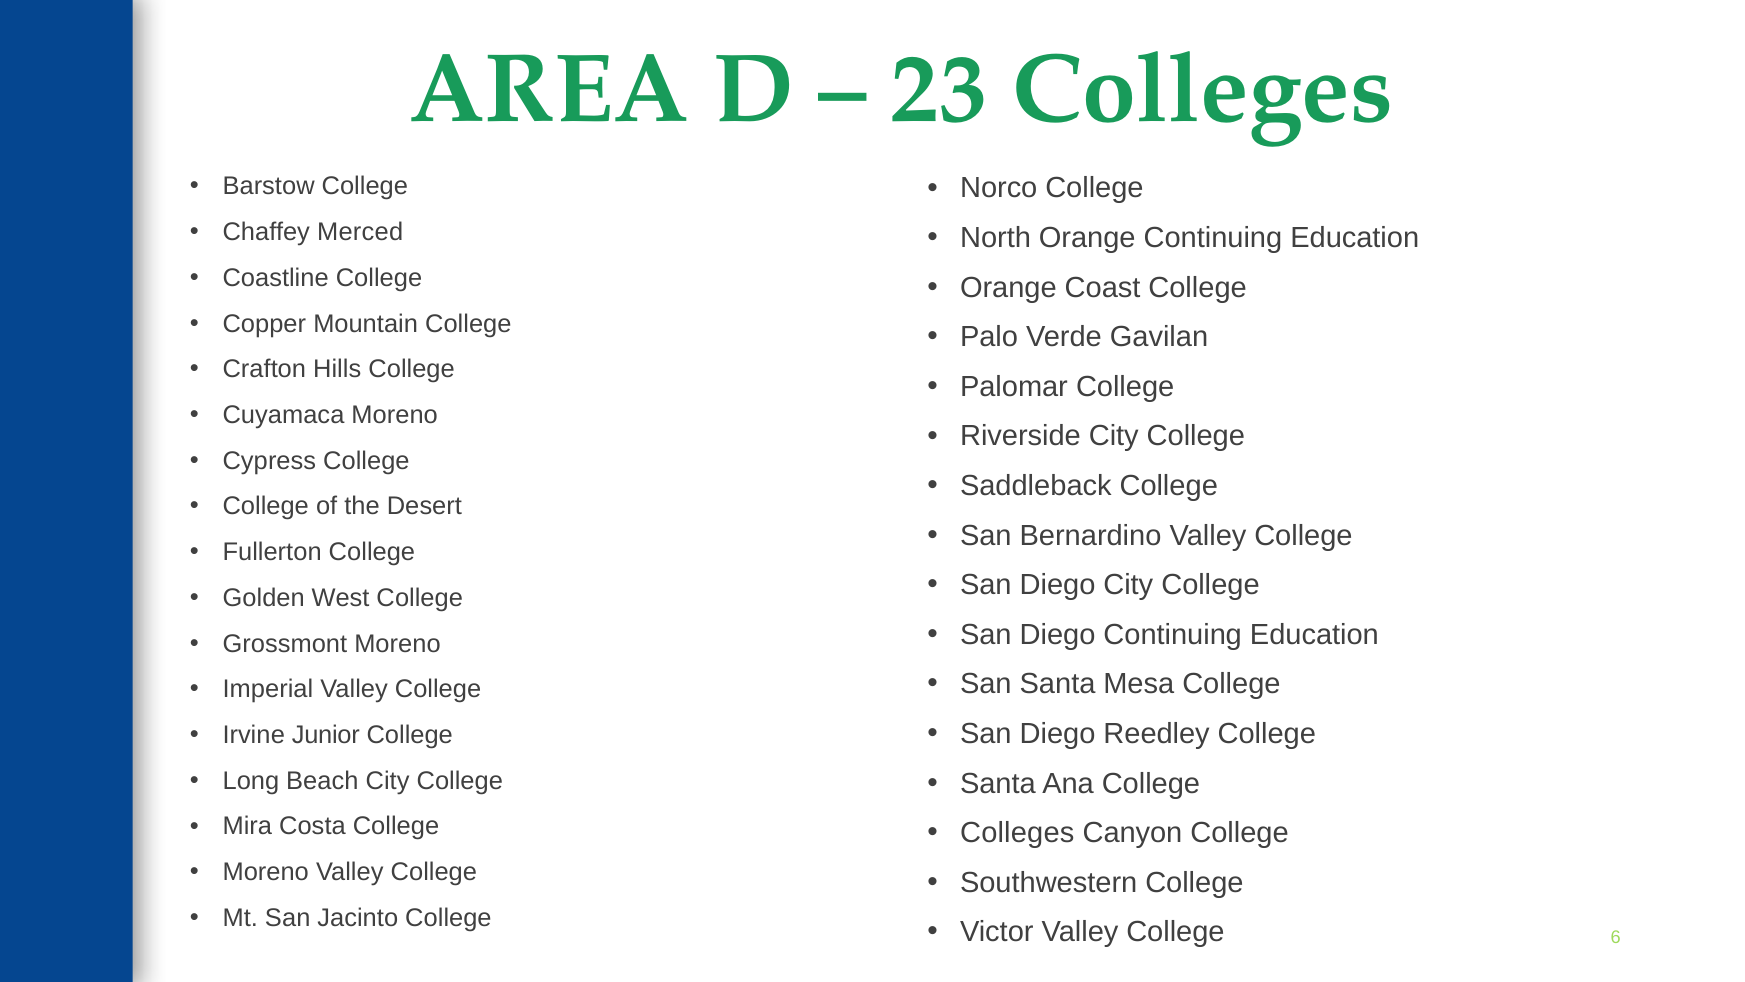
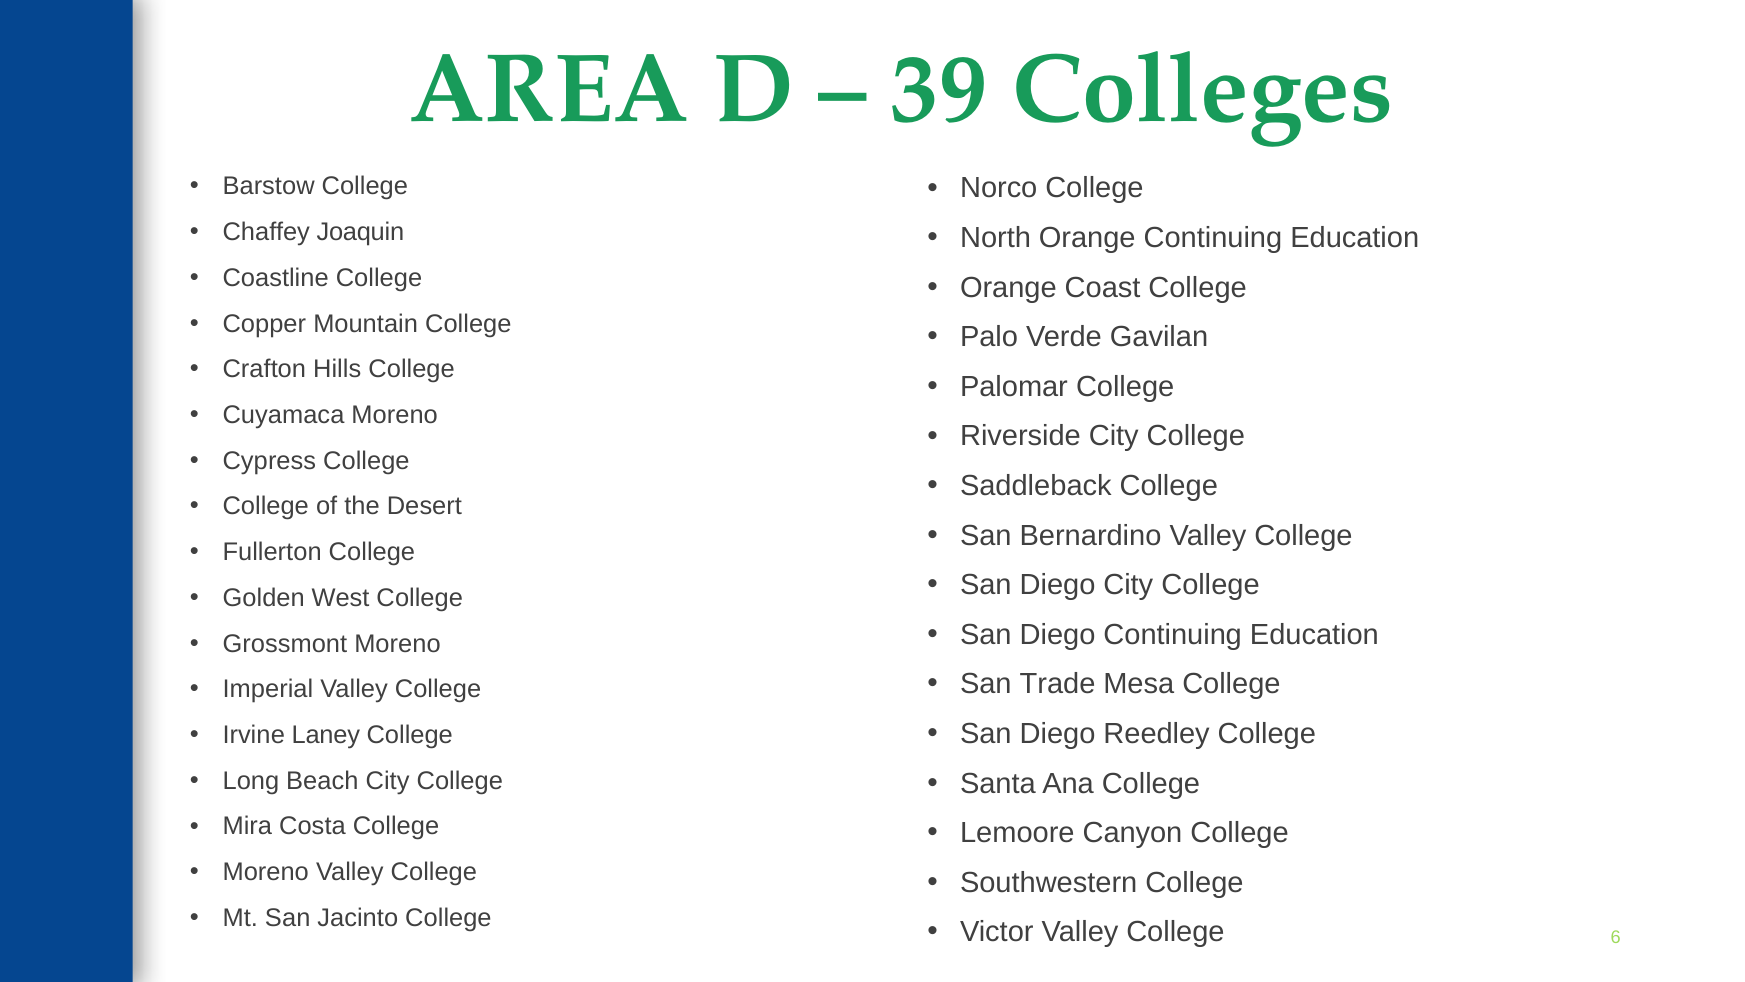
23: 23 -> 39 (939, 89)
Merced: Merced -> Joaquin (360, 232)
San Santa: Santa -> Trade (1058, 684)
Junior: Junior -> Laney (326, 735)
Colleges: Colleges -> Lemoore (1017, 833)
